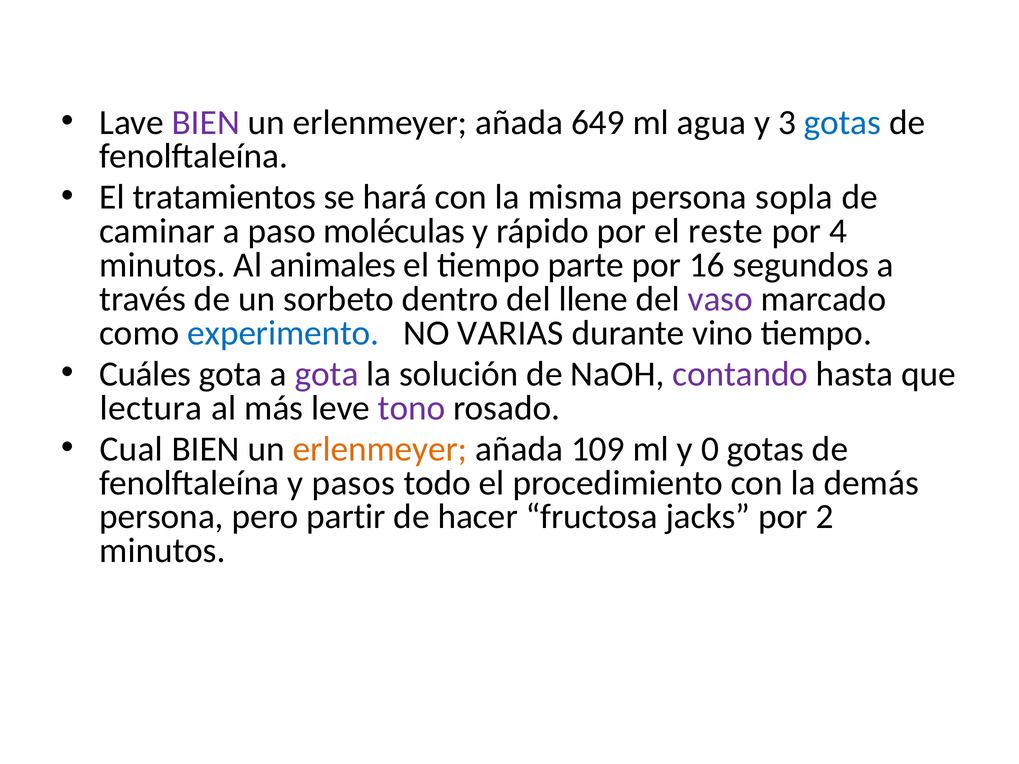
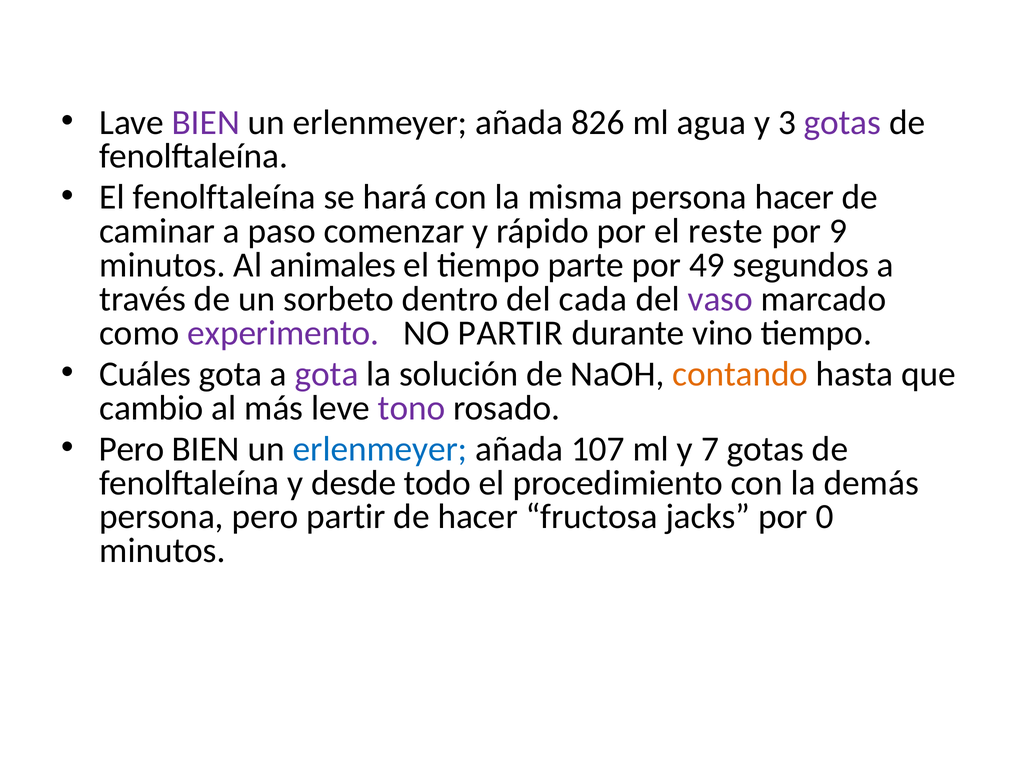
649: 649 -> 826 (598, 122)
gotas colour: blue -> purple (842, 122)
El tratamientos: tratamientos -> fenolftaleína (224, 197)
persona sopla: sopla -> hacer (794, 197)
moléculas: moléculas -> comenzar (394, 231)
4: 4 -> 9 (838, 231)
16: 16 -> 49 (707, 265)
llene: llene -> cada (593, 299)
experimento colour: blue -> purple (283, 333)
NO VARIAS: VARIAS -> PARTIR (510, 333)
contando colour: purple -> orange (740, 374)
lectura: lectura -> cambio (151, 408)
Cual: Cual -> Pero (132, 449)
erlenmeyer colour: orange -> blue (380, 449)
109: 109 -> 107 (598, 449)
0: 0 -> 7 (710, 449)
pasos: pasos -> desde (354, 483)
2: 2 -> 0 (825, 517)
